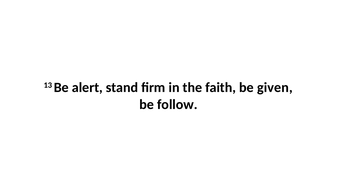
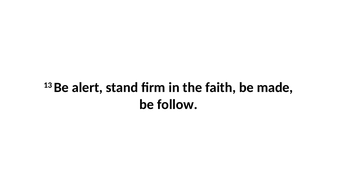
given: given -> made (275, 87)
